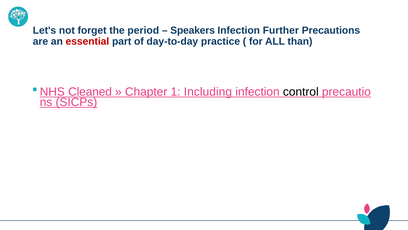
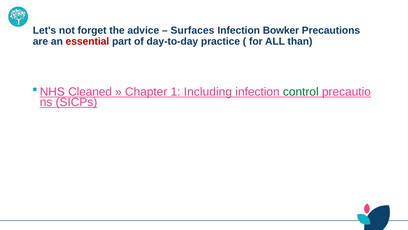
period: period -> advice (143, 30)
Speakers: Speakers -> Surfaces (193, 30)
Further: Further -> Bowker (281, 30)
control colour: black -> green (301, 92)
